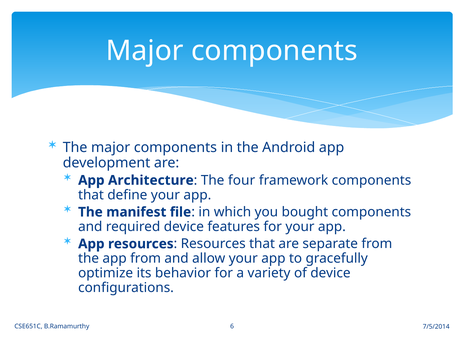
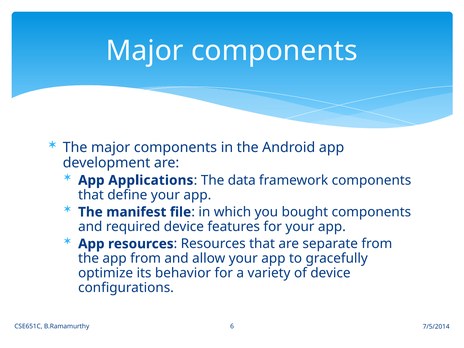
Architecture: Architecture -> Applications (151, 180)
four: four -> data (242, 180)
